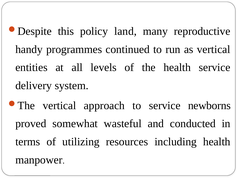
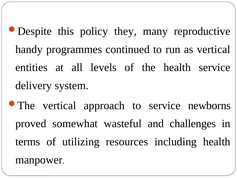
land: land -> they (125, 31)
conducted: conducted -> challenges (193, 123)
